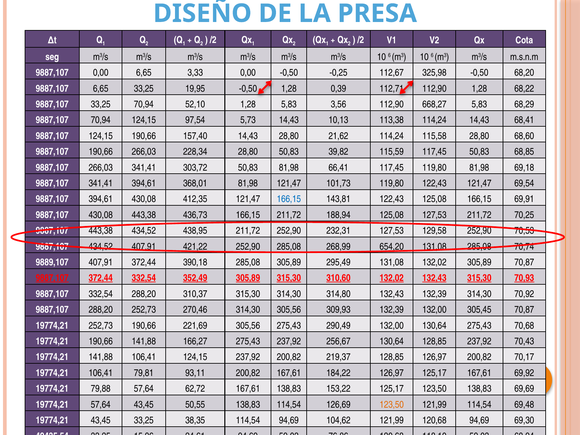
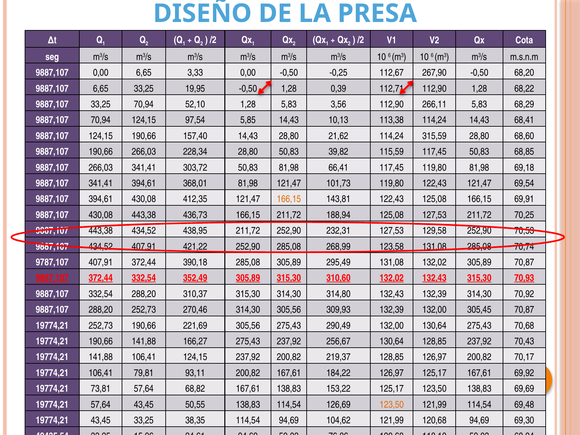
325,98: 325,98 -> 267,90 (434, 73)
668,27: 668,27 -> 266,11 (434, 104)
5,73: 5,73 -> 5,85 (248, 120)
115,58: 115,58 -> 315,59 (434, 136)
166,15 colour: blue -> orange (289, 199)
654,20: 654,20 -> 123,58 (392, 247)
9889,107: 9889,107 -> 9787,107 (52, 262)
79,88: 79,88 -> 73,81 (101, 389)
62,72: 62,72 -> 68,82 (195, 389)
